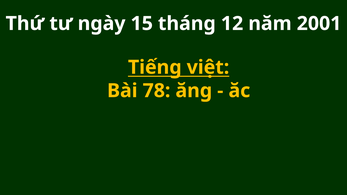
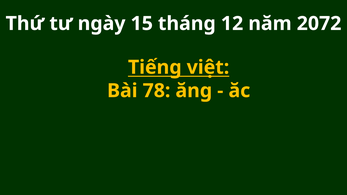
2001: 2001 -> 2072 (319, 24)
